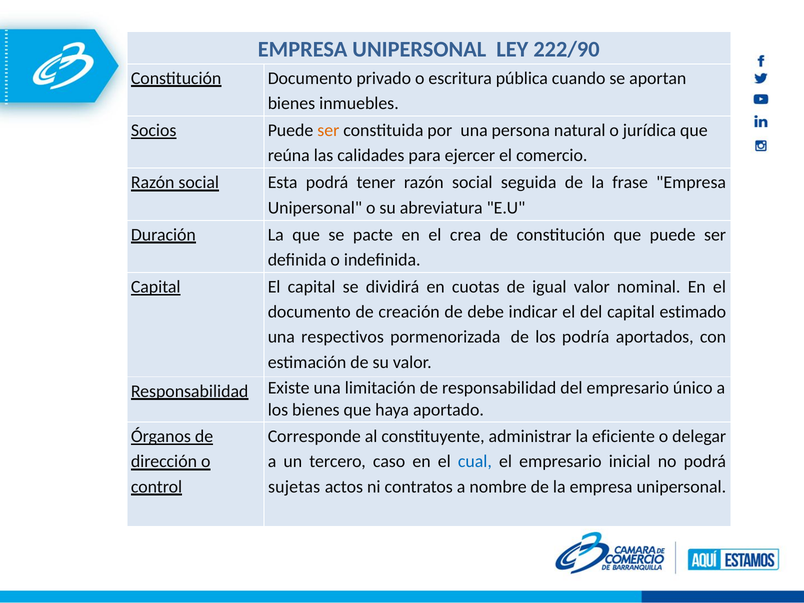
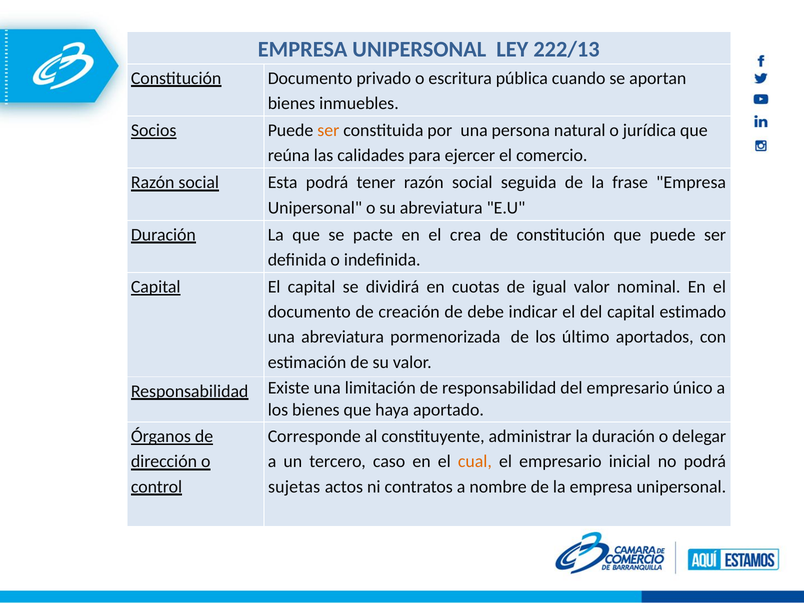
222/90: 222/90 -> 222/13 (567, 49)
una respectivos: respectivos -> abreviatura (343, 337)
podría: podría -> último (586, 337)
la eficiente: eficiente -> duración (624, 436)
cual colour: blue -> orange (475, 462)
